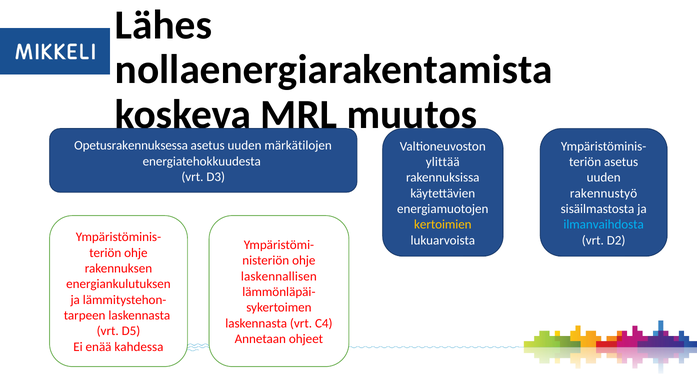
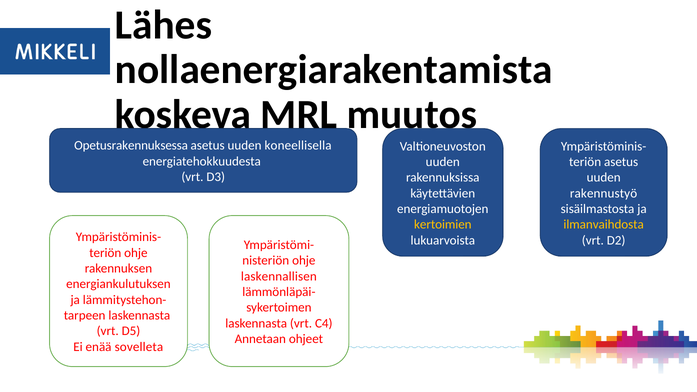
märkätilojen: märkätilojen -> koneellisella (298, 146)
ylittää: ylittää -> uuden (443, 162)
ilmanvaihdosta colour: light blue -> yellow (604, 225)
kahdessa: kahdessa -> sovelleta (139, 347)
